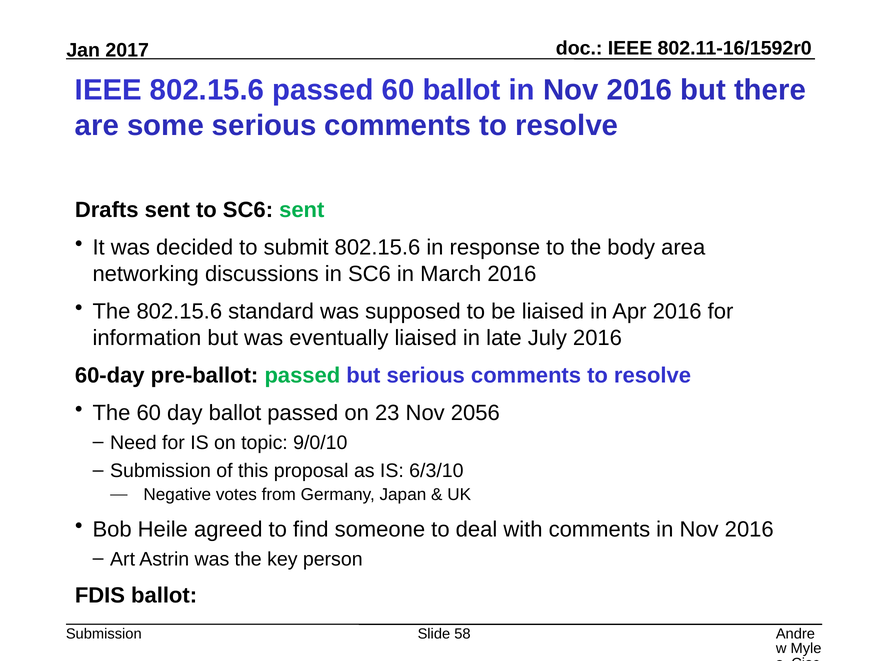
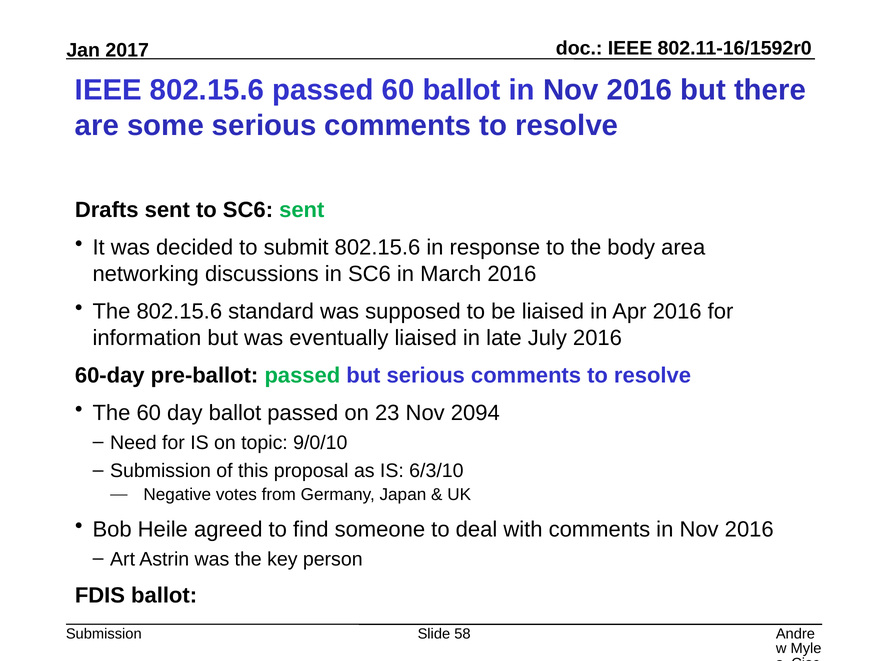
2056: 2056 -> 2094 (475, 413)
